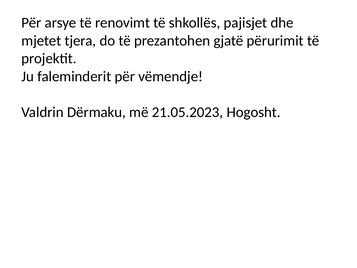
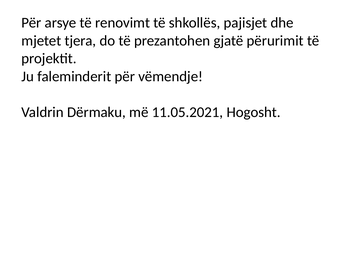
21.05.2023: 21.05.2023 -> 11.05.2021 (187, 112)
